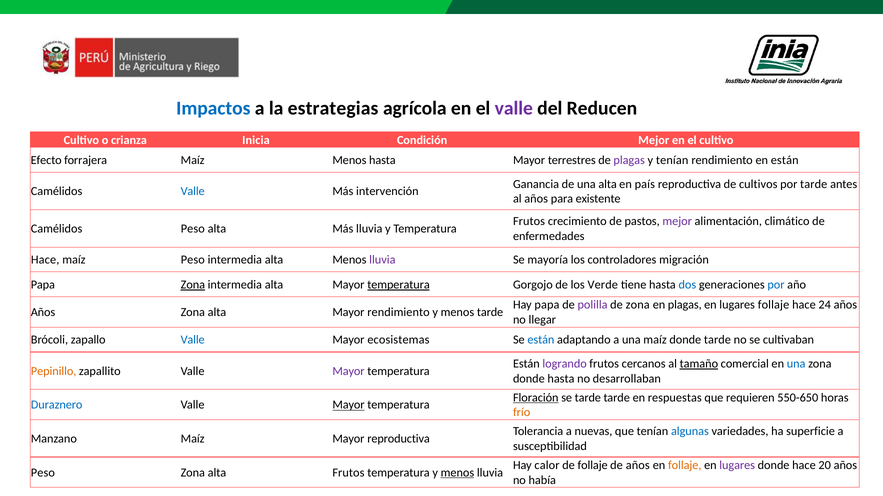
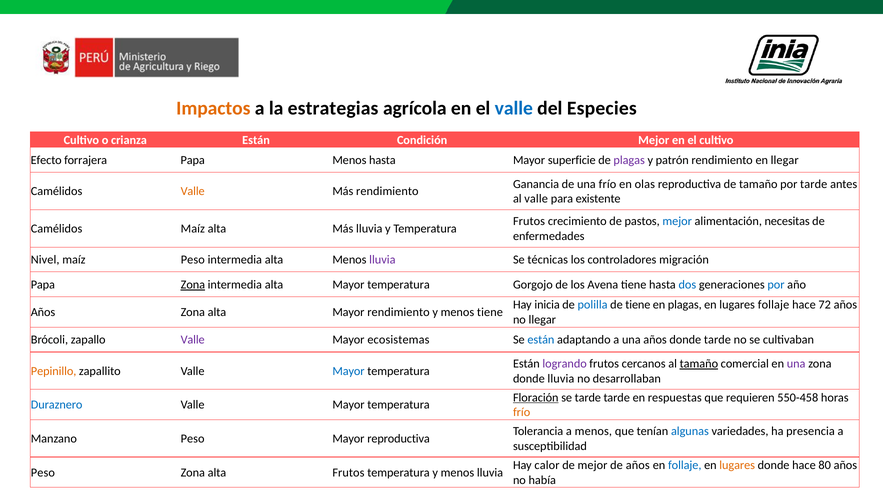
Impactos colour: blue -> orange (213, 108)
valle colour: purple -> blue (514, 108)
Reducen: Reducen -> Especies (602, 108)
crianza Inicia: Inicia -> Están (256, 140)
forrajera Maíz: Maíz -> Papa (193, 160)
terrestres: terrestres -> superficie (572, 160)
y tenían: tenían -> patrón (672, 160)
en están: están -> llegar (785, 160)
una alta: alta -> frío (607, 184)
país: país -> olas (645, 184)
de cultivos: cultivos -> tamaño (758, 184)
Valle colour: blue -> orange (193, 192)
Más intervención: intervención -> rendimiento (387, 192)
al años: años -> valle (536, 199)
mejor colour: purple -> blue (677, 222)
climático: climático -> necesitas (787, 222)
Camélidos Peso: Peso -> Maíz (193, 229)
Hace: Hace -> Nivel (45, 260)
mayoría: mayoría -> técnicas (548, 260)
temperatura underline: present -> none (399, 285)
Verde: Verde -> Avena (603, 285)
Hay papa: papa -> inicia (547, 305)
polilla colour: purple -> blue (593, 305)
de zona: zona -> tiene (638, 305)
24: 24 -> 72 (825, 305)
menos tarde: tarde -> tiene (490, 313)
Valle colour: blue -> purple (193, 340)
una maíz: maíz -> años (655, 340)
una colour: blue -> purple (796, 364)
Mayor colour: purple -> blue (349, 372)
donde hasta: hasta -> lluvia (561, 379)
550-650: 550-650 -> 550-458 (798, 398)
Mayor underline: present -> none (349, 405)
a nuevas: nuevas -> menos (593, 432)
superficie: superficie -> presencia (810, 432)
Manzano Maíz: Maíz -> Peso (193, 439)
de follaje: follaje -> mejor (593, 466)
follaje colour: orange -> blue (685, 466)
lugares colour: purple -> orange (737, 466)
20: 20 -> 80 (825, 466)
menos underline: present -> none (457, 473)
